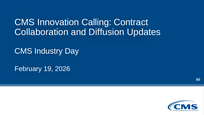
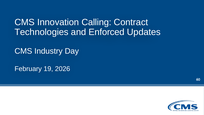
Collaboration: Collaboration -> Technologies (42, 32)
Diffusion: Diffusion -> Enforced (107, 32)
